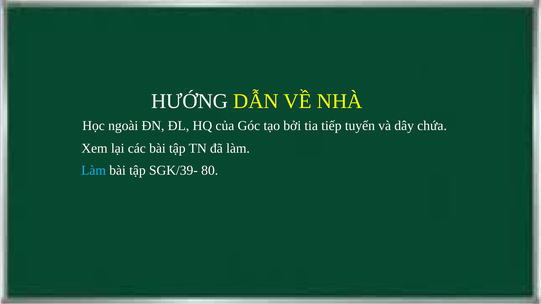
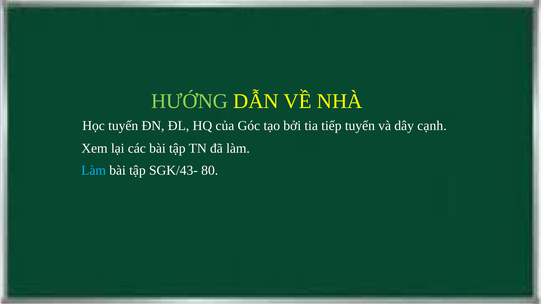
HƯỚNG colour: white -> light green (190, 101)
Học ngoài: ngoài -> tuyến (123, 126)
chứa: chứa -> cạnh (432, 126)
SGK/39-: SGK/39- -> SGK/43- (173, 171)
